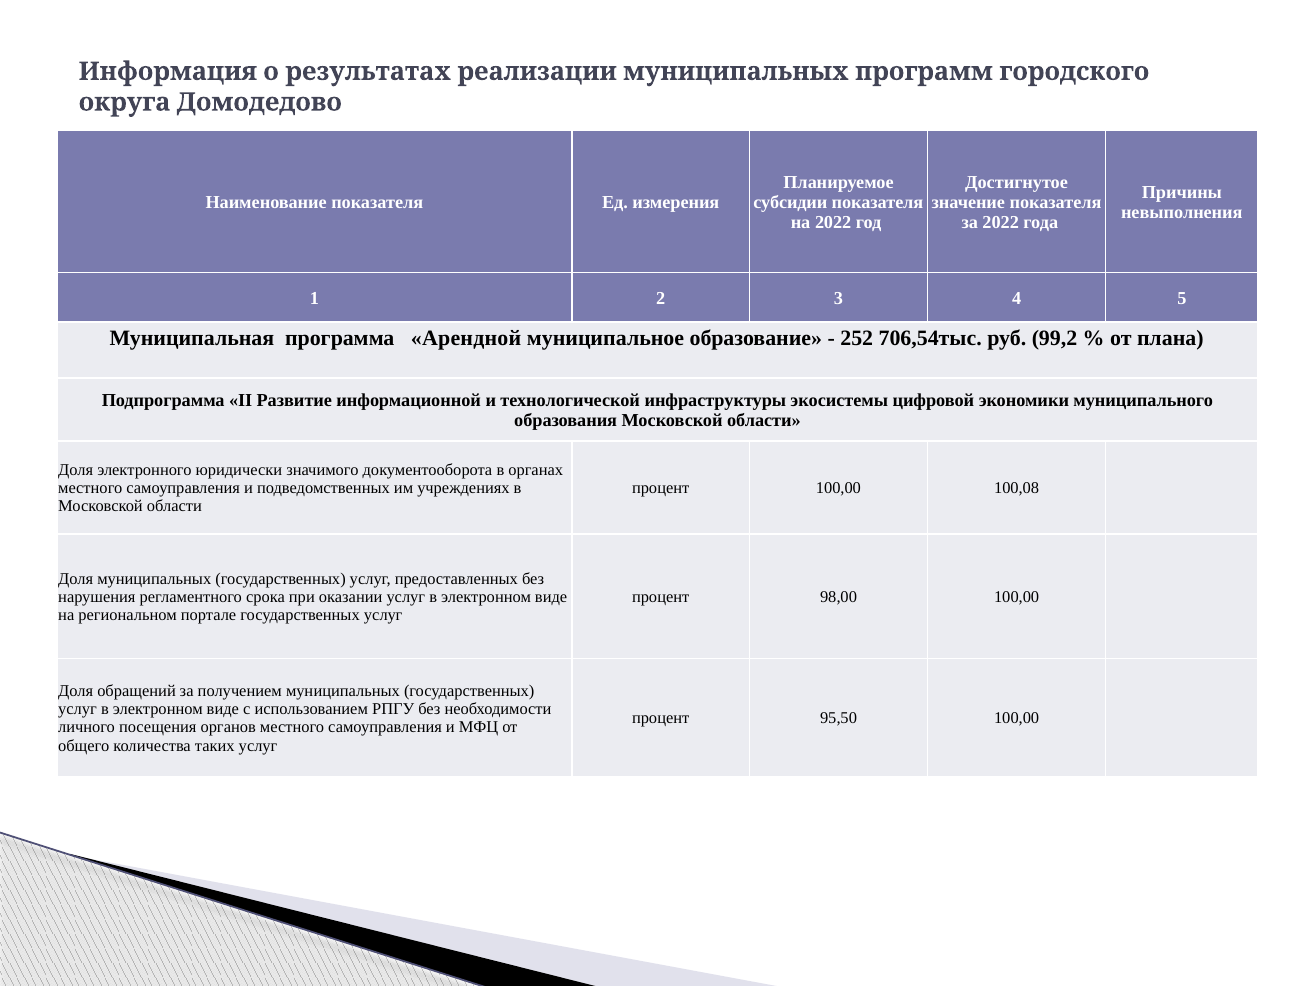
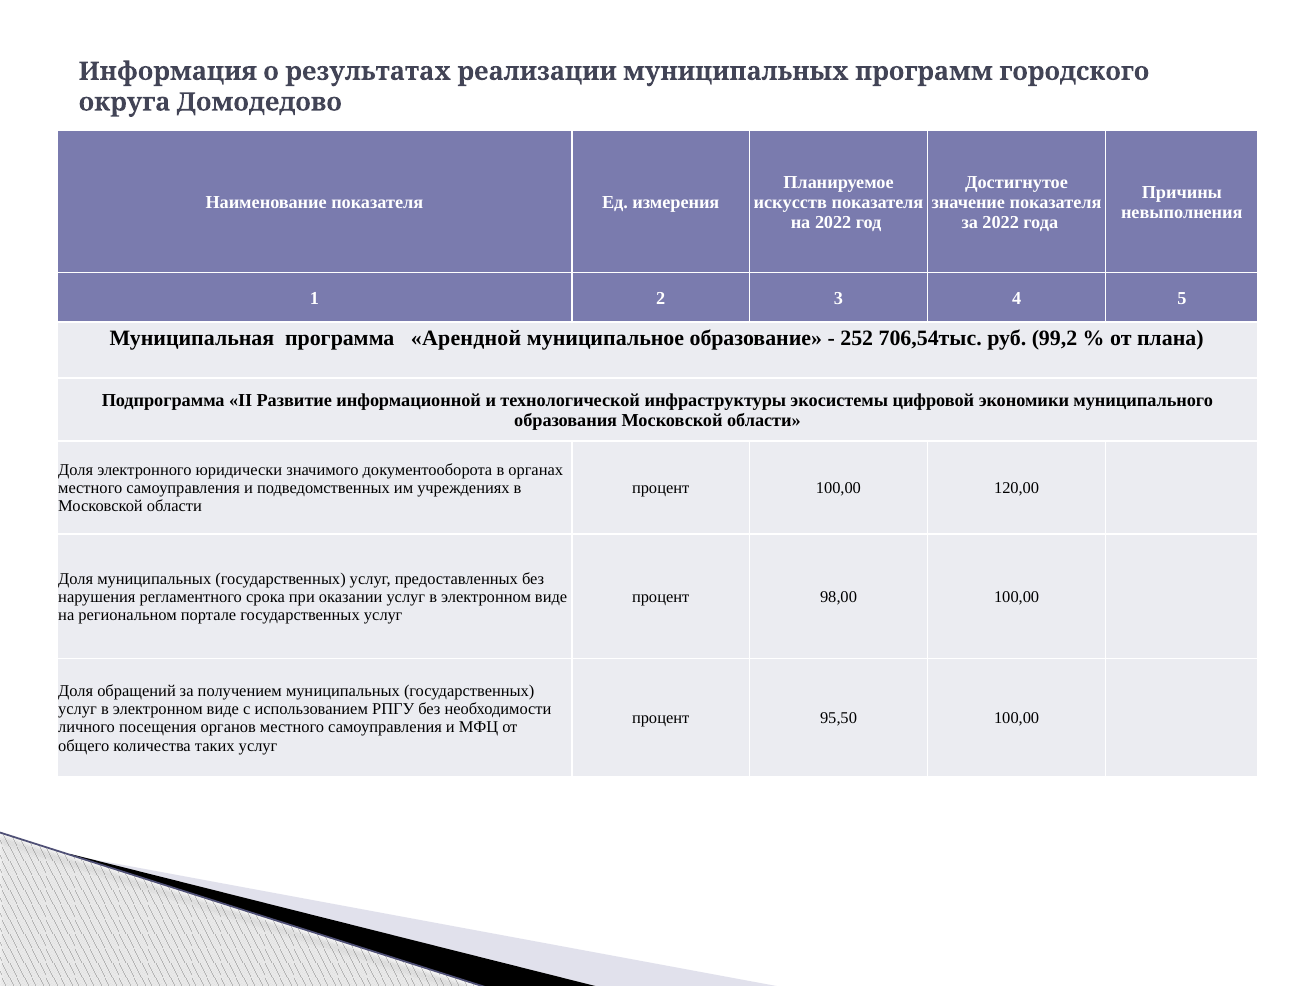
субсидии: субсидии -> искусств (790, 202)
100,08: 100,08 -> 120,00 (1017, 488)
